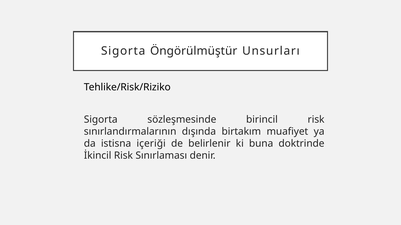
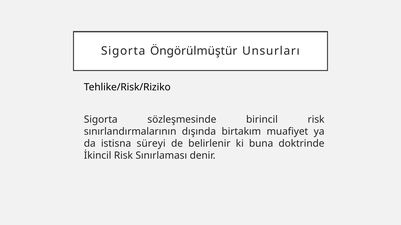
içeriği: içeriği -> süreyi (151, 144)
